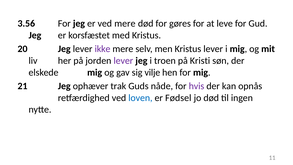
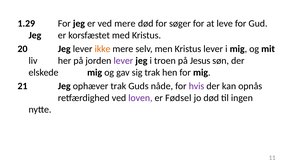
3.56: 3.56 -> 1.29 (26, 24)
gøres: gøres -> søger (180, 24)
ikke colour: purple -> orange (103, 49)
Kristi: Kristi -> Jesus (200, 61)
sig vilje: vilje -> trak (152, 72)
loven colour: blue -> purple (140, 98)
